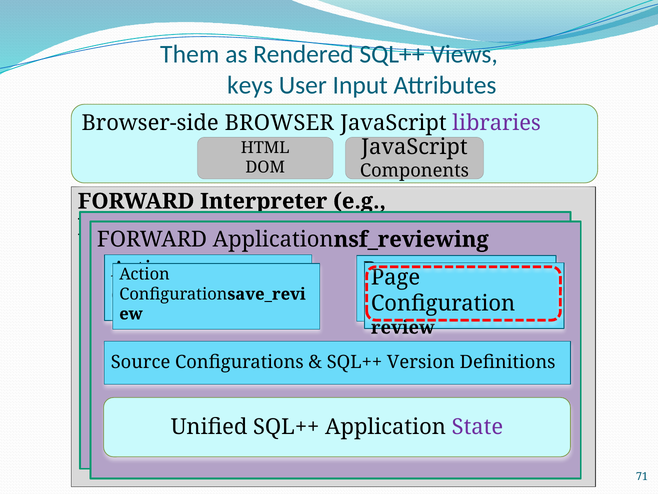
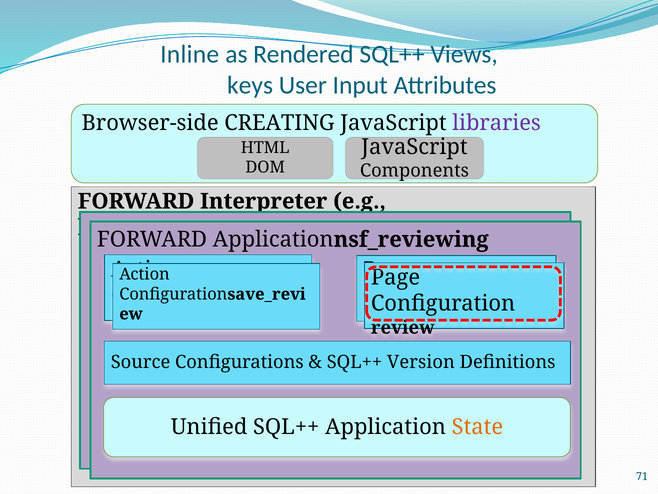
Them: Them -> Inline (190, 54)
BROWSER: BROWSER -> CREATING (279, 123)
State colour: purple -> orange (477, 427)
